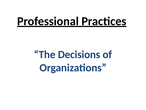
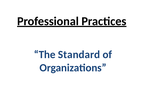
Decisions: Decisions -> Standard (79, 54)
